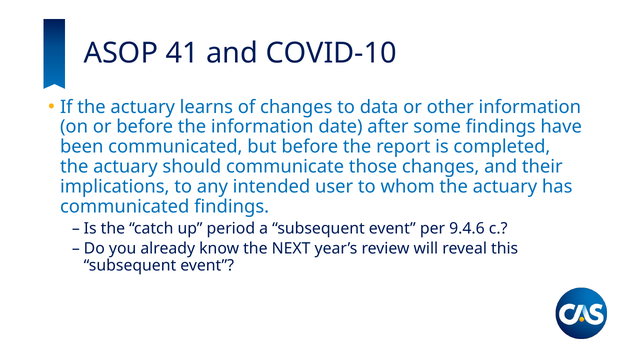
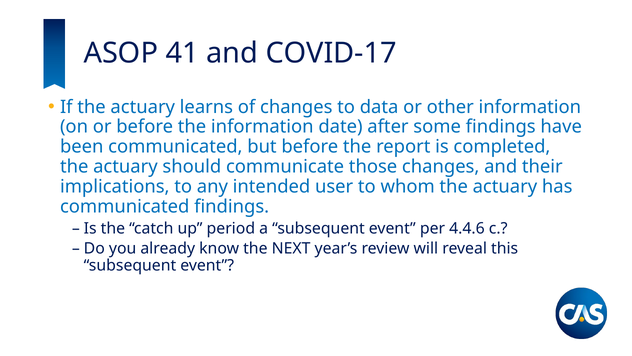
COVID-10: COVID-10 -> COVID-17 (331, 53)
9.4.6: 9.4.6 -> 4.4.6 (467, 228)
